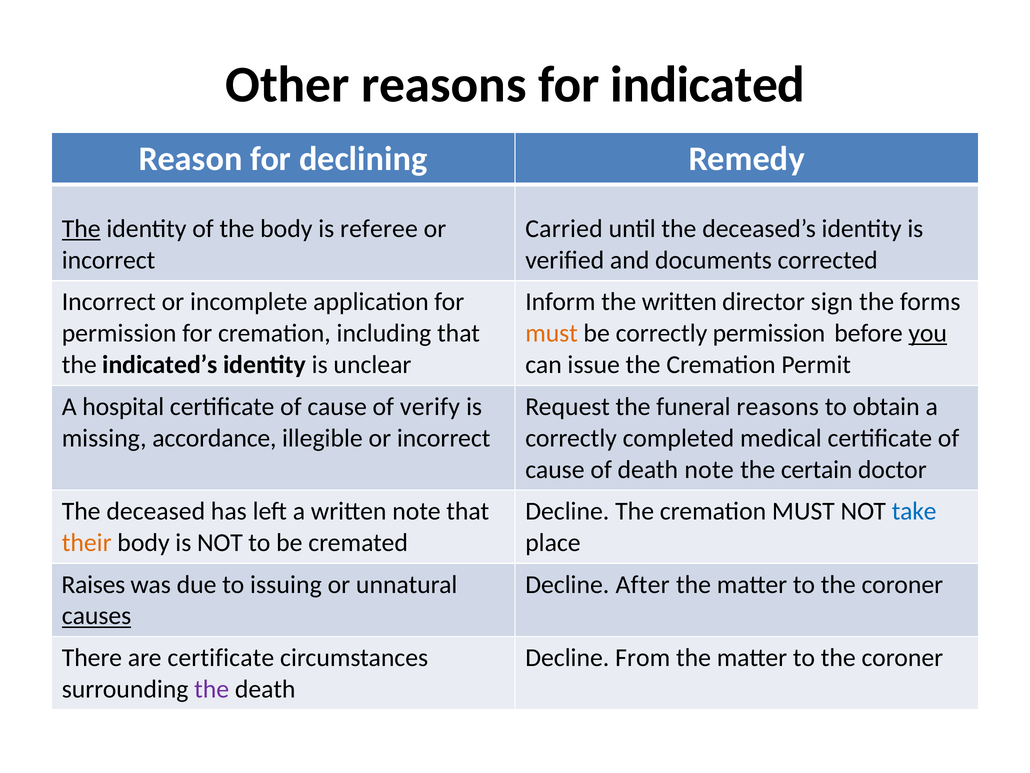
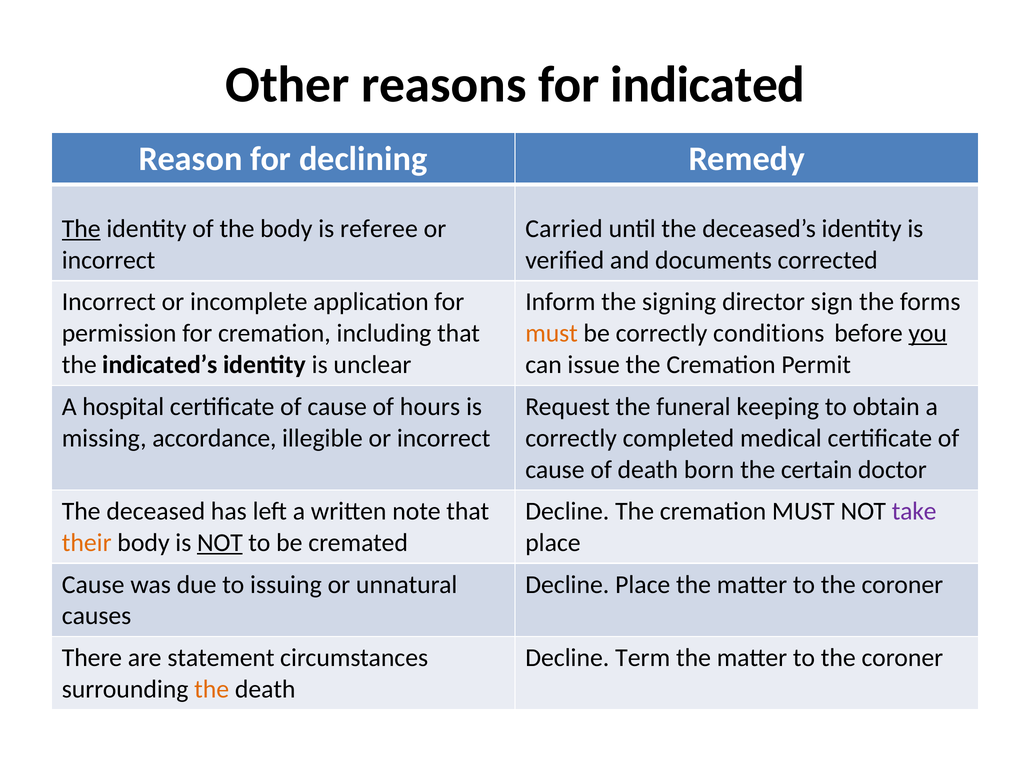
the written: written -> signing (679, 302)
correctly permission: permission -> conditions (769, 333)
verify: verify -> hours (430, 406)
funeral reasons: reasons -> keeping (778, 406)
death note: note -> born (709, 469)
take colour: blue -> purple (914, 511)
NOT underline: none -> present (220, 542)
Raises: Raises -> Cause (93, 584)
Decline After: After -> Place (643, 584)
causes underline: present -> none (97, 616)
are certificate: certificate -> statement (221, 657)
From: From -> Term (643, 657)
the colour: purple -> orange (212, 689)
